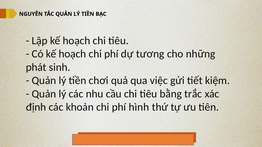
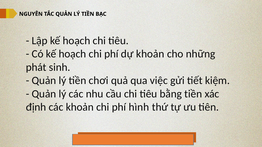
dự tương: tương -> khoản (150, 54)
bằng trắc: trắc -> tiền (193, 94)
